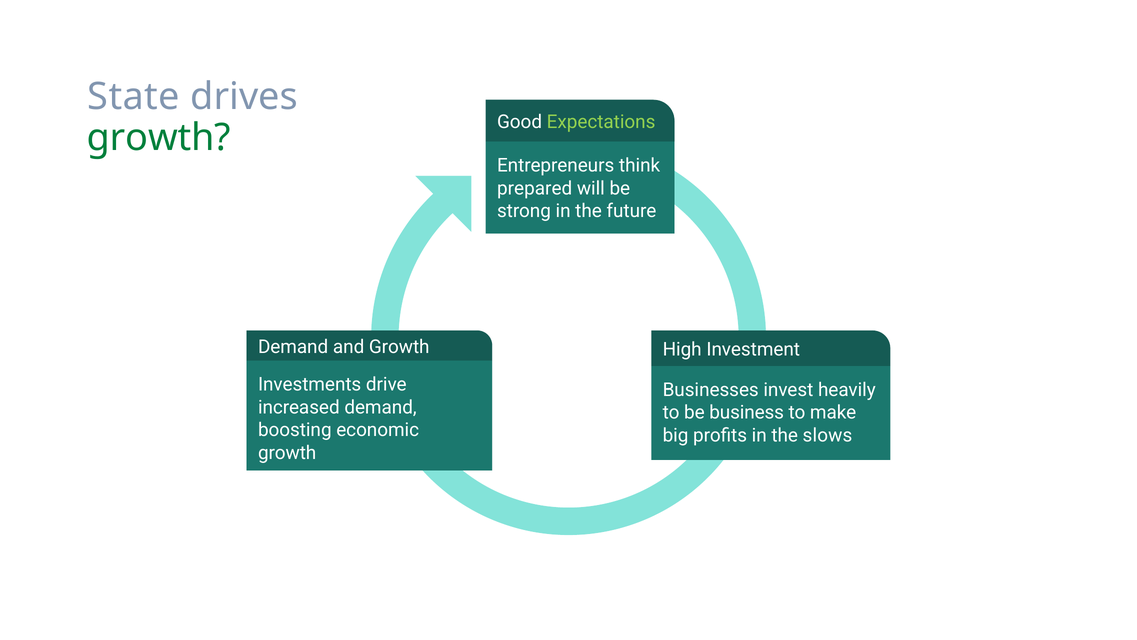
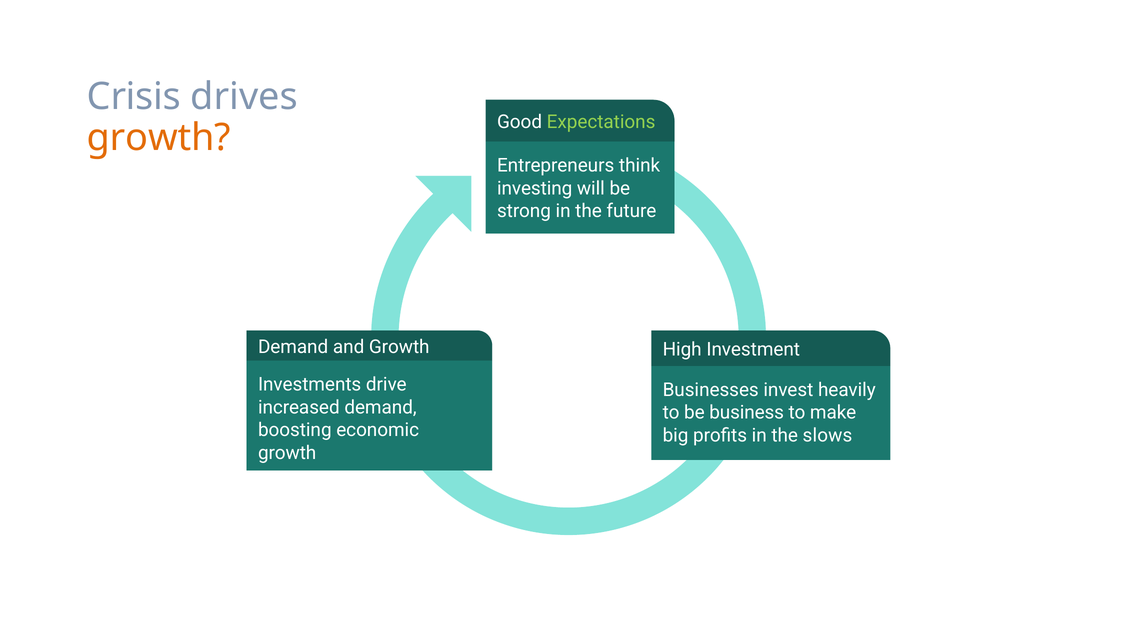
State: State -> Crisis (134, 97)
growth colour: green -> orange (159, 137)
prepared: prepared -> investing (535, 188)
